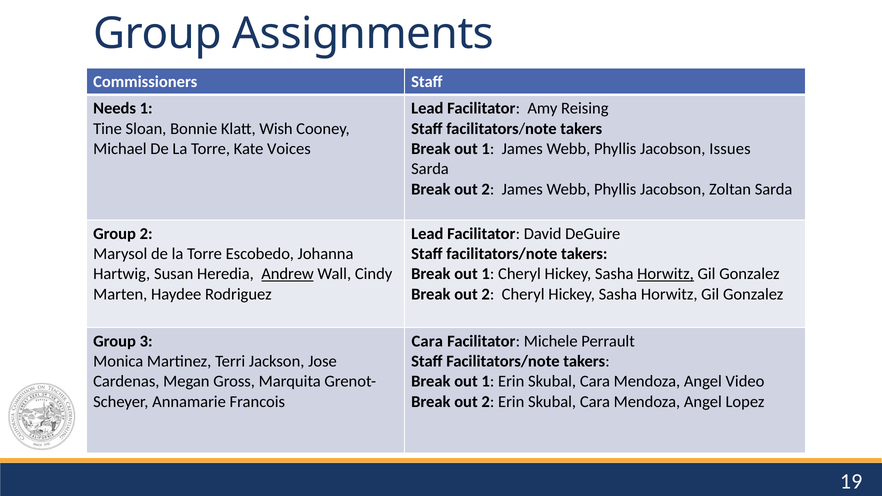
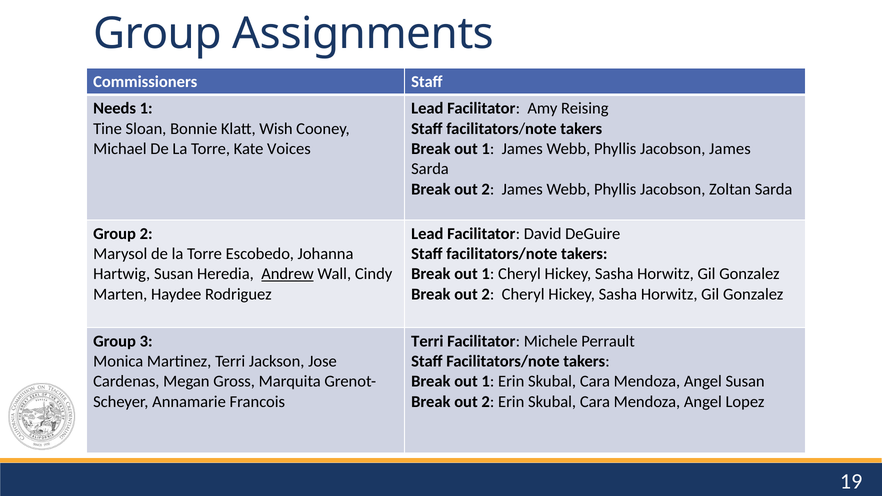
Jacobson Issues: Issues -> James (730, 149)
Horwitz underline: present -> none (665, 274)
Cara: Cara -> Terri (427, 341)
Angel Video: Video -> Susan (745, 382)
